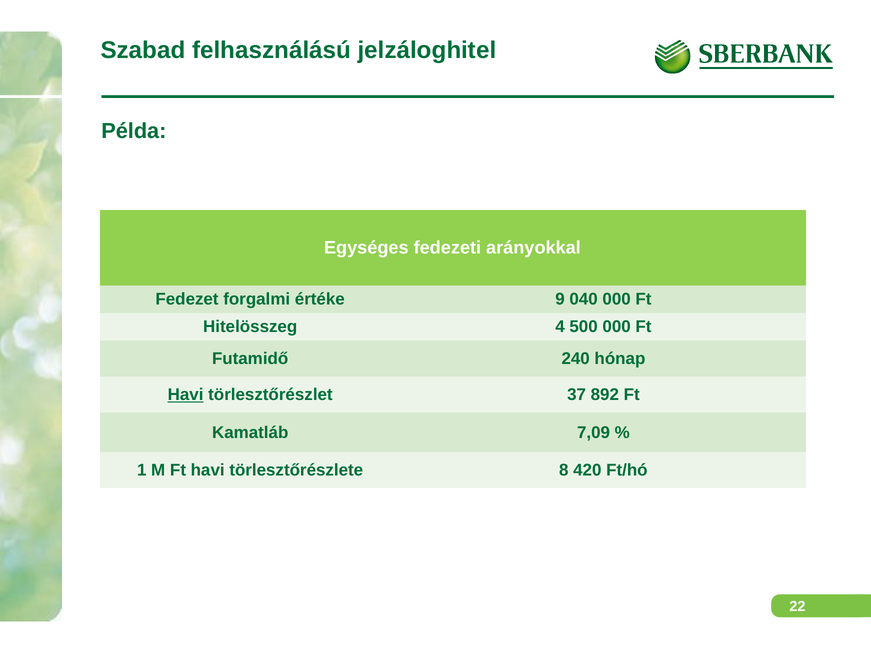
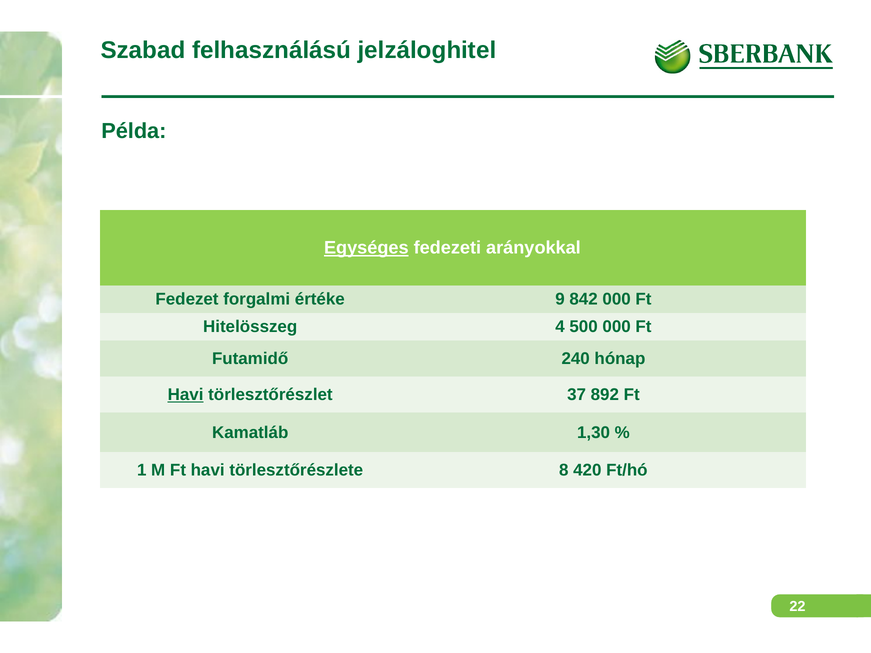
Egységes underline: none -> present (366, 248)
040: 040 -> 842 (584, 299)
7,09: 7,09 -> 1,30 (594, 433)
